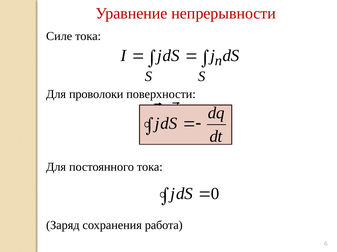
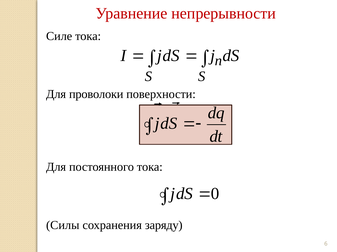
Заряд: Заряд -> Силы (63, 226)
работа: работа -> заряду (164, 226)
